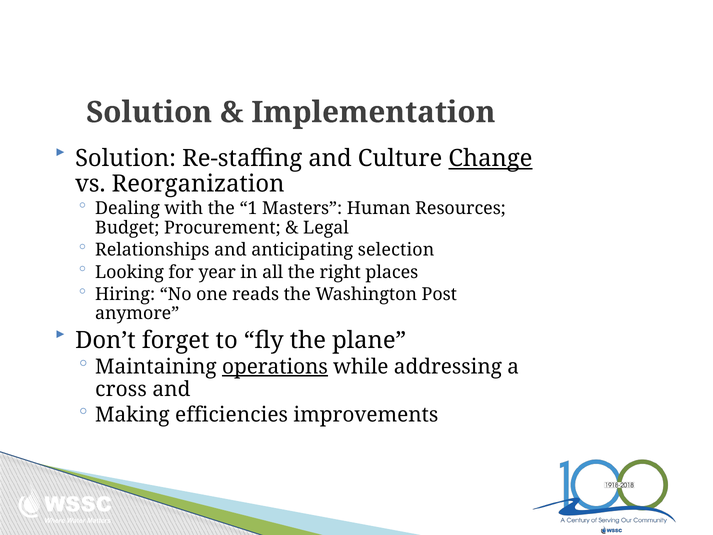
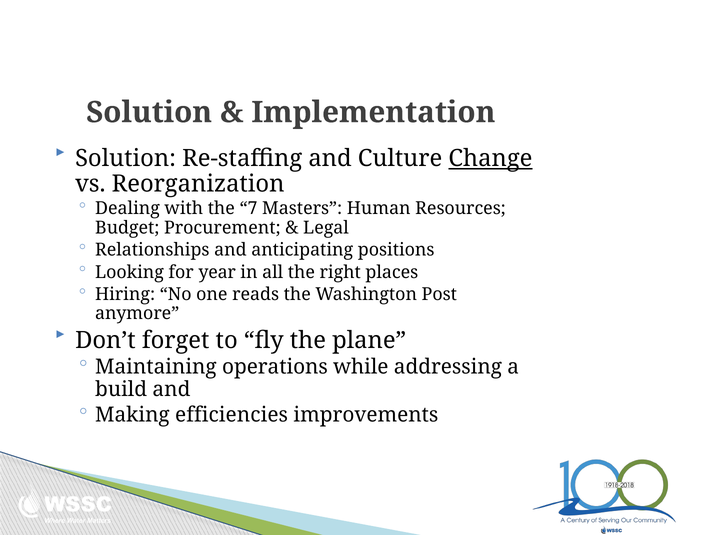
1: 1 -> 7 (248, 208)
selection: selection -> positions (396, 250)
operations underline: present -> none (275, 367)
cross: cross -> build (121, 389)
